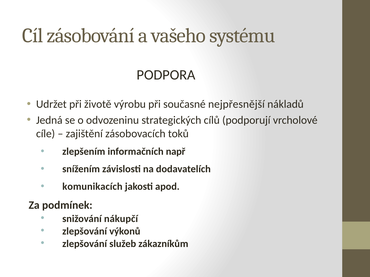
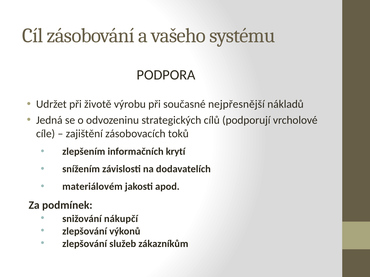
např: např -> krytí (176, 152)
komunikacích: komunikacích -> materiálovém (92, 187)
